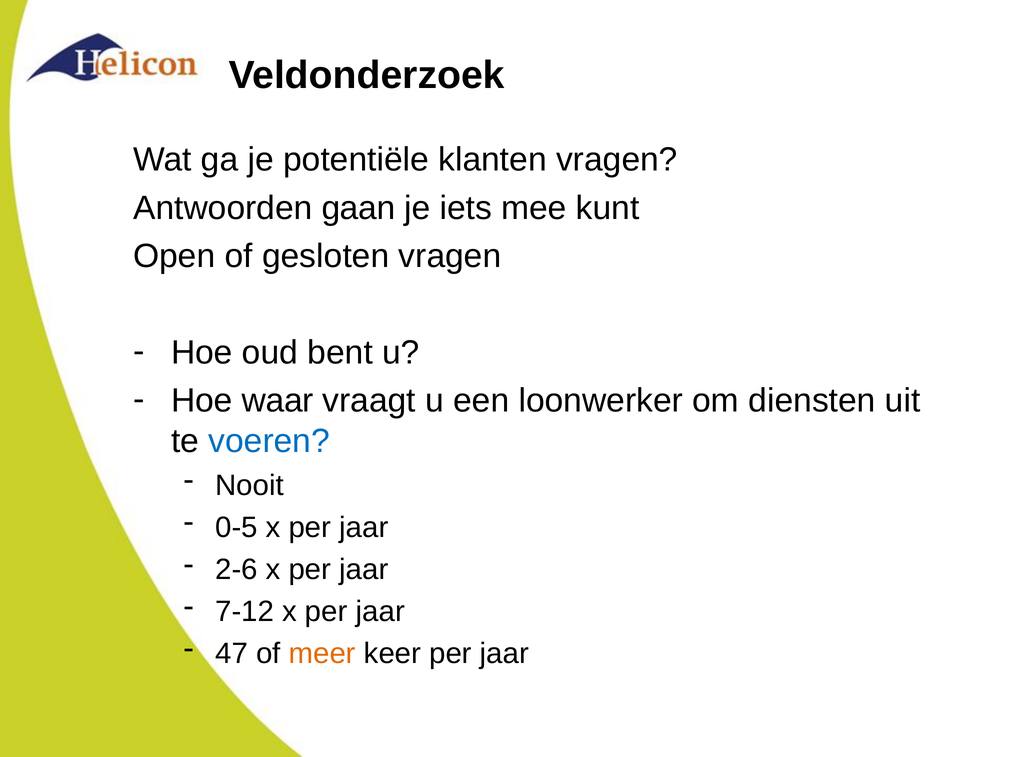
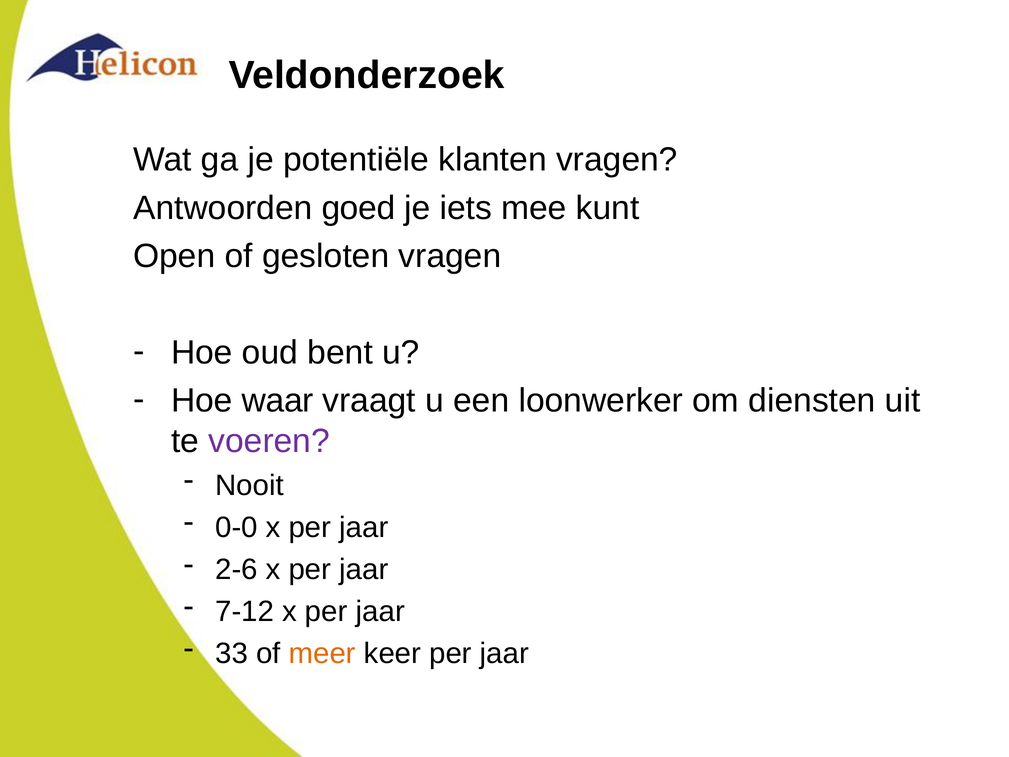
gaan: gaan -> goed (358, 208)
voeren colour: blue -> purple (269, 441)
0-5: 0-5 -> 0-0 (236, 527)
47: 47 -> 33 (232, 653)
